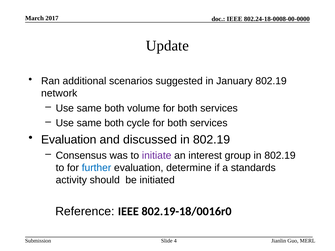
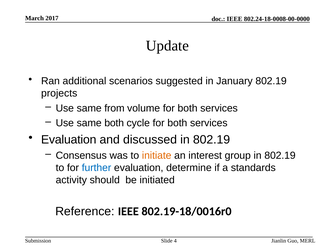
network: network -> projects (59, 93)
both: both -> from (114, 108)
initiate colour: purple -> orange (157, 156)
